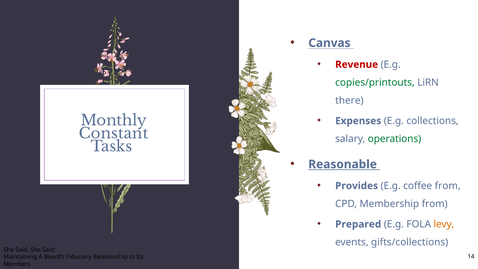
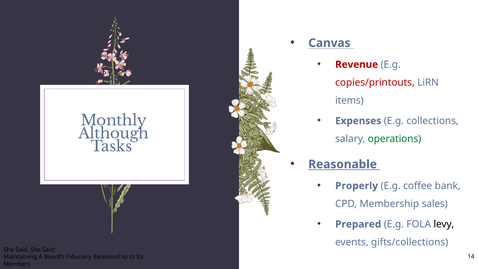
copies/printouts colour: green -> red (375, 82)
there: there -> items (349, 100)
Constant: Constant -> Although (114, 134)
Provides: Provides -> Properly (357, 186)
coffee from: from -> bank (448, 186)
Membership from: from -> sales (435, 204)
levy colour: orange -> black (444, 224)
